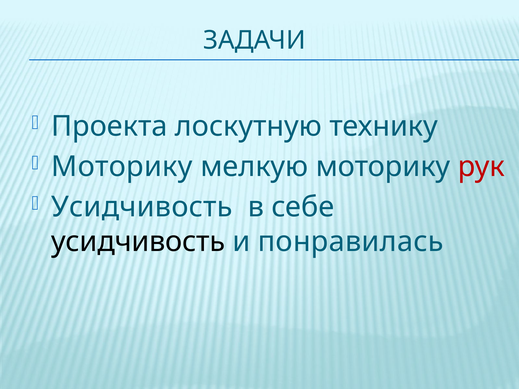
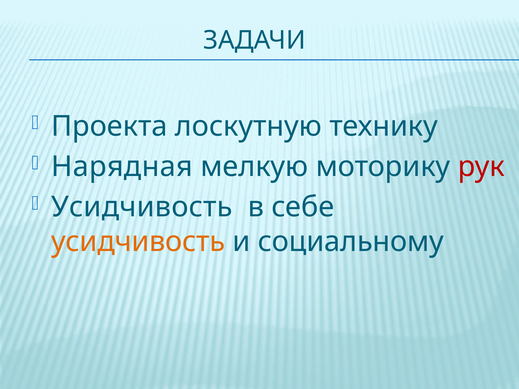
Моторику: Моторику -> Нарядная (122, 167)
усидчивость colour: black -> orange (138, 242)
понравилась: понравилась -> социальному (351, 242)
